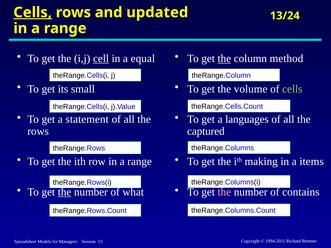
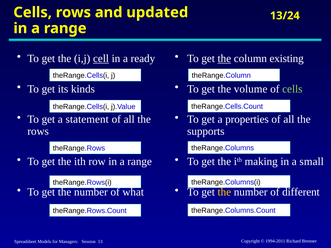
Cells underline: present -> none (33, 12)
equal: equal -> ready (143, 59)
method: method -> existing (287, 59)
small: small -> kinds (83, 89)
languages: languages -> properties (247, 119)
captured: captured -> supports (206, 131)
items: items -> small (312, 162)
the underline: present -> none (65, 192)
the colour: pink -> yellow (224, 192)
contains: contains -> different (301, 192)
